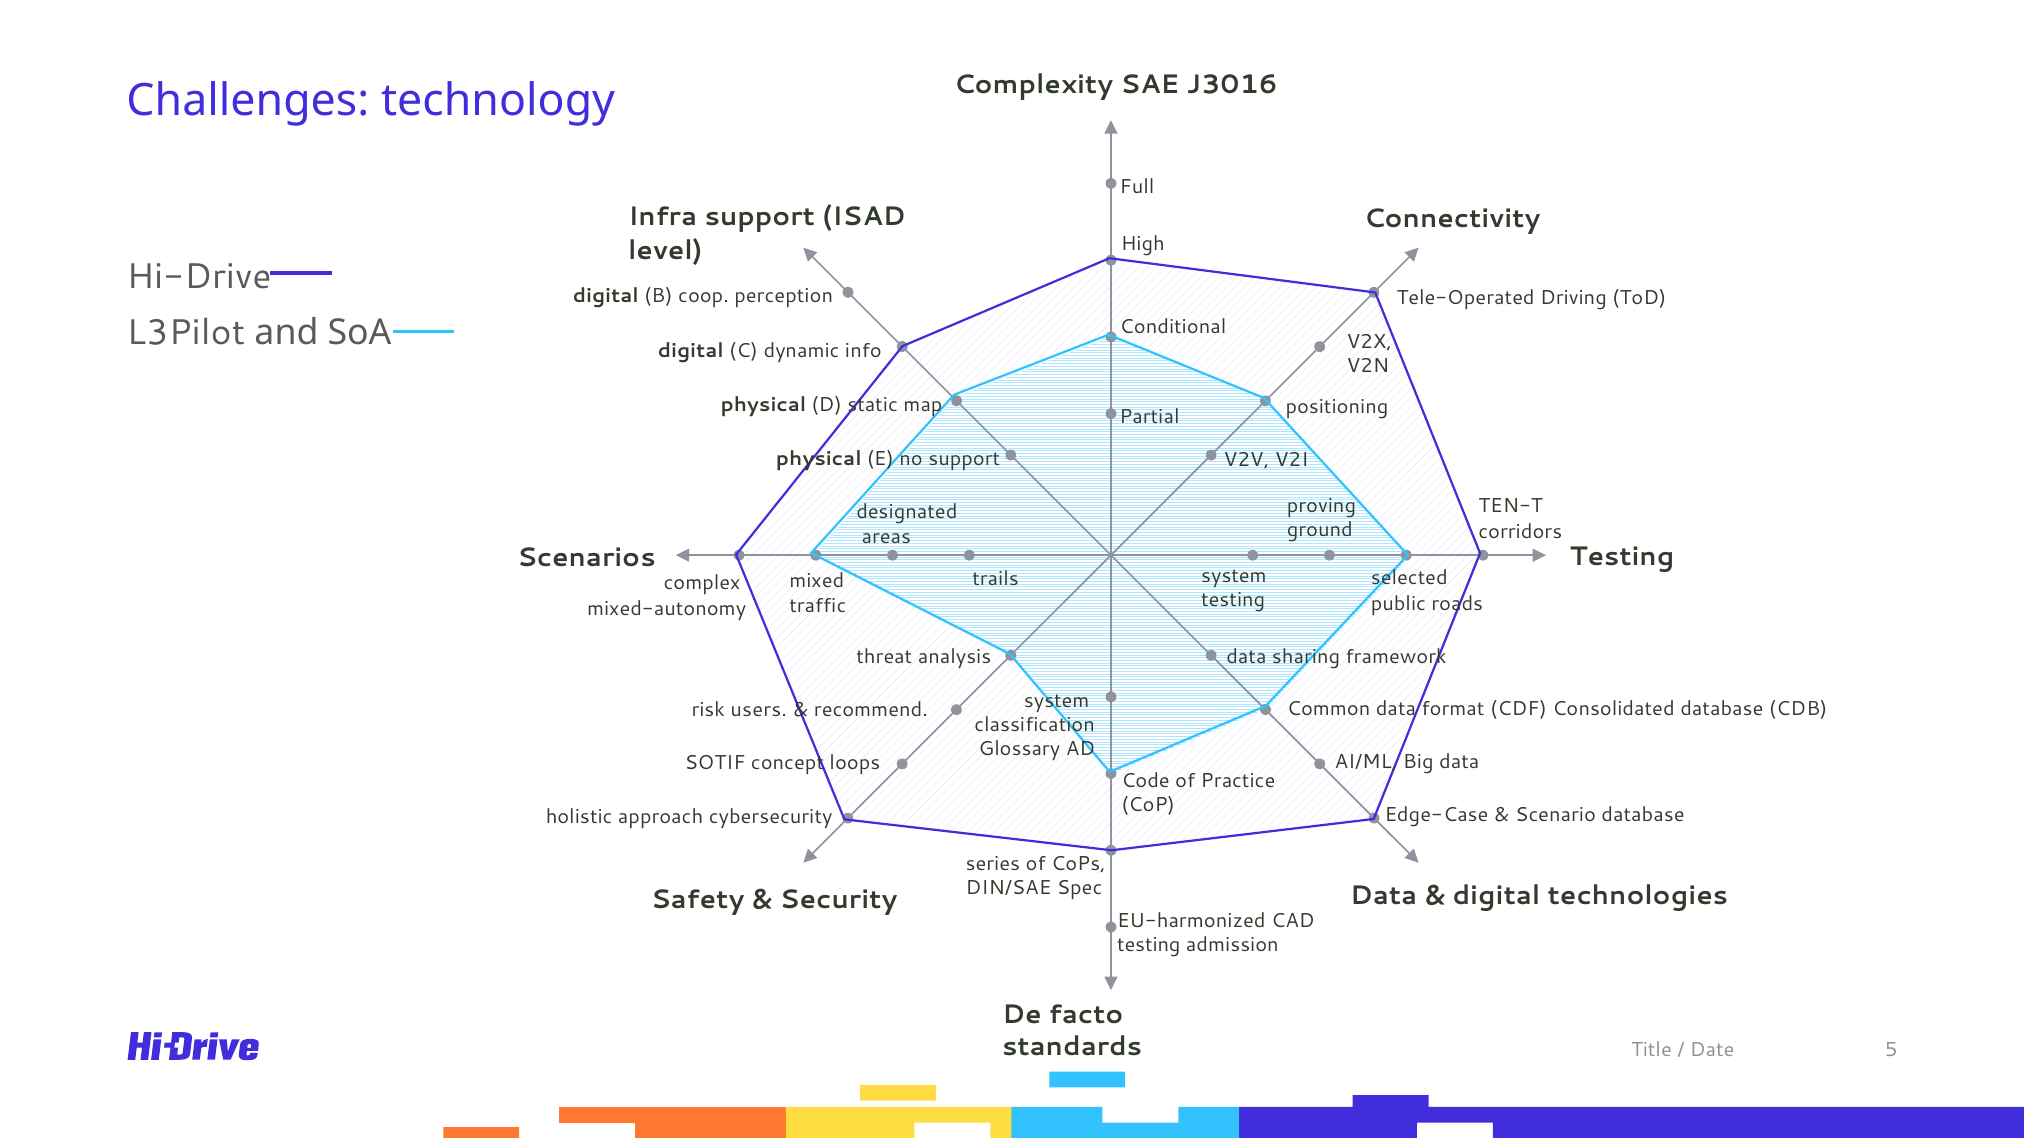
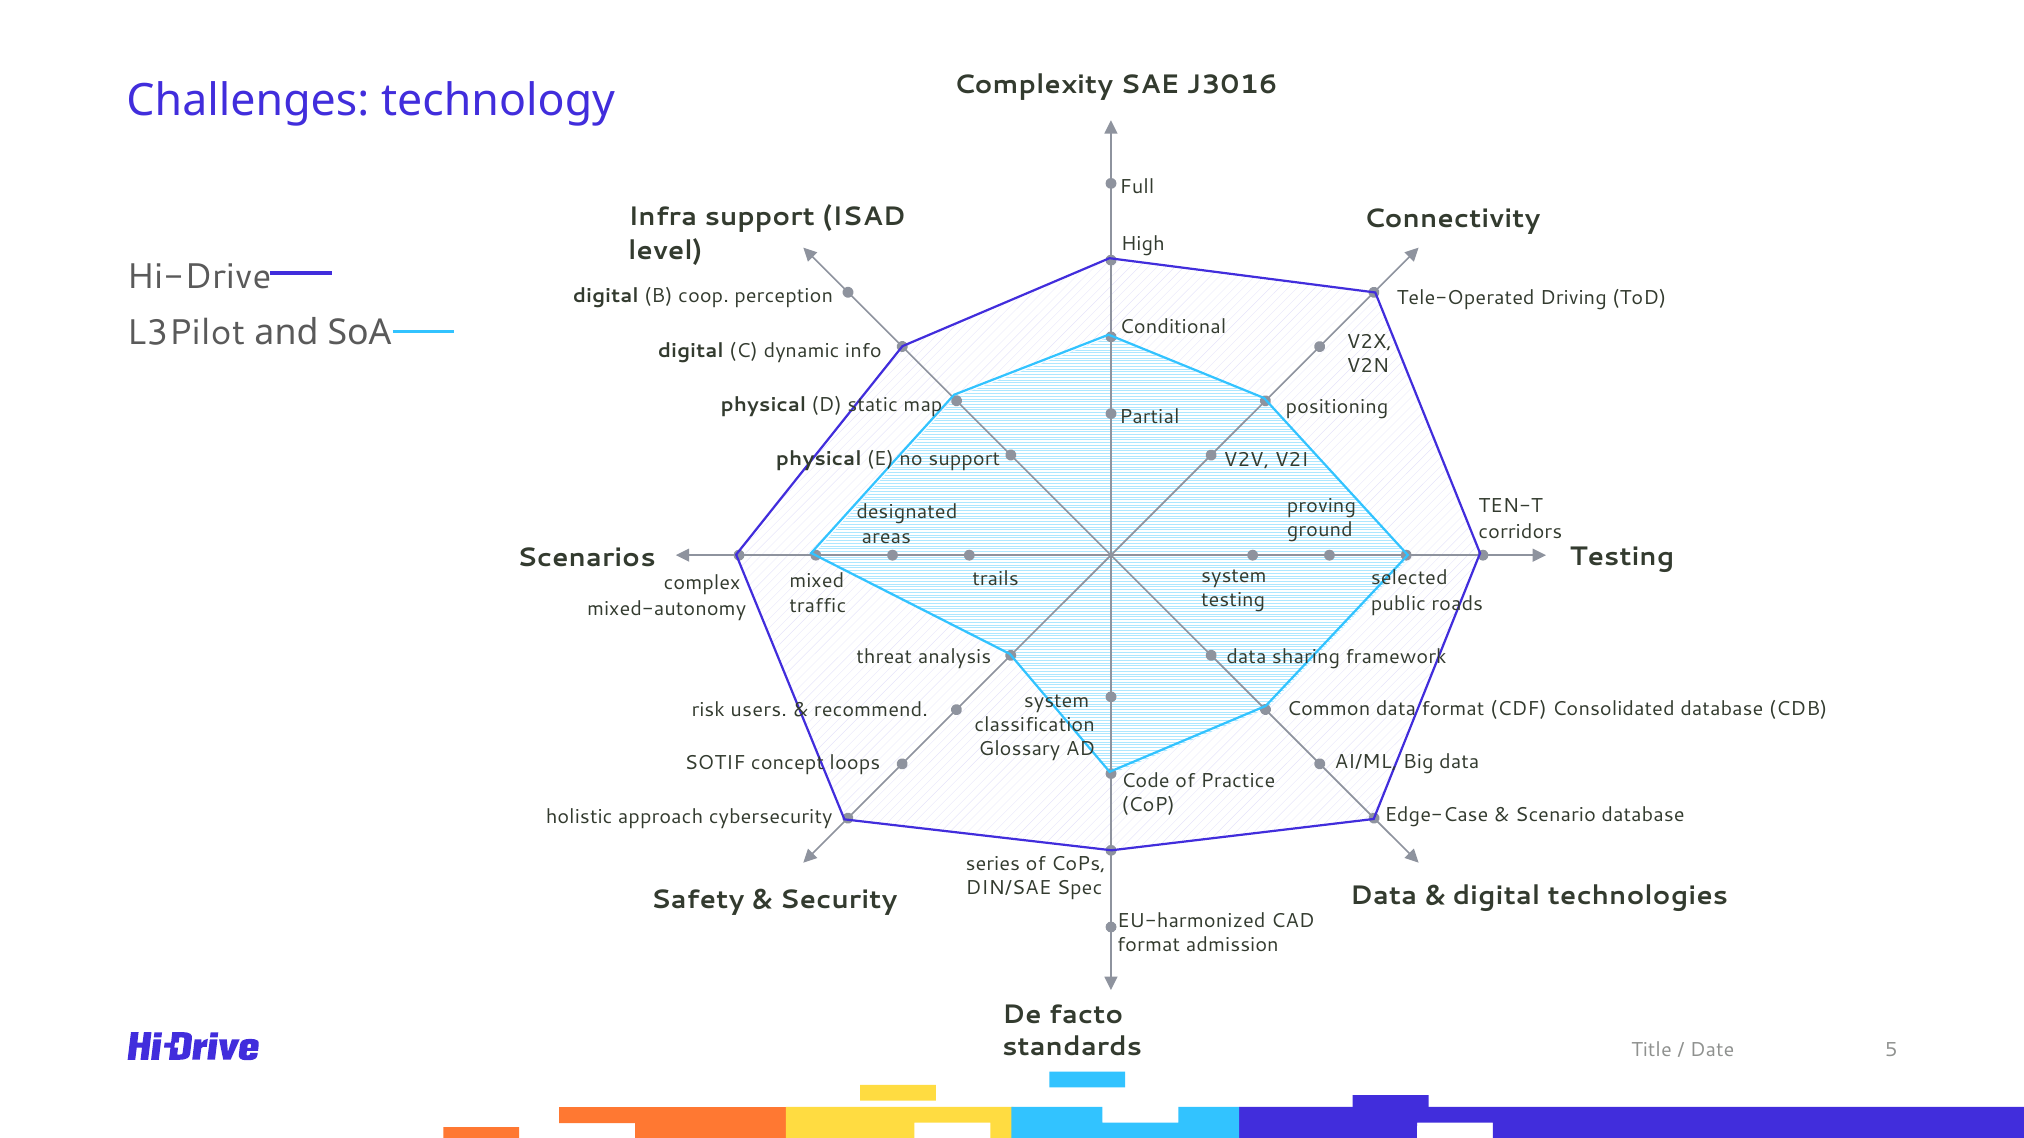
testing: testing -> format (1149, 945)
